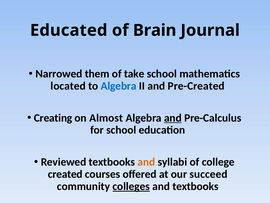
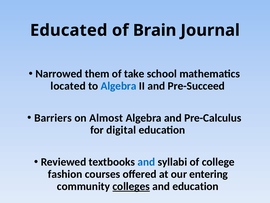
Pre-Created: Pre-Created -> Pre-Succeed (196, 86)
Creating: Creating -> Barriers (53, 118)
and underline: present -> none (173, 118)
for school: school -> digital (121, 130)
and colour: orange -> blue (146, 162)
created: created -> fashion (65, 174)
succeed: succeed -> entering (209, 174)
and textbooks: textbooks -> education (195, 186)
